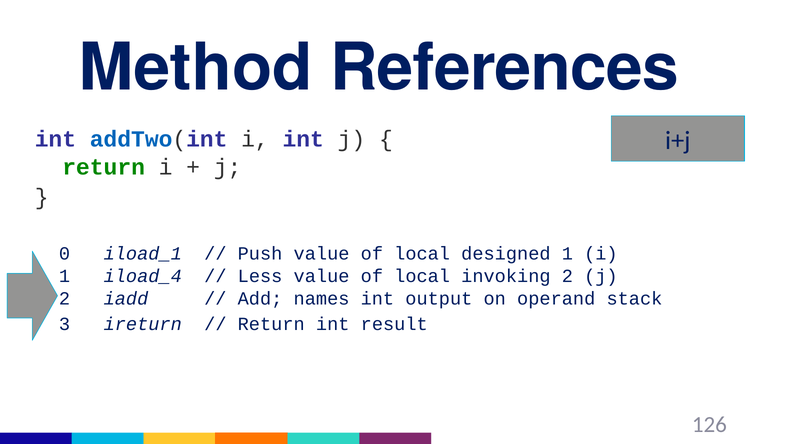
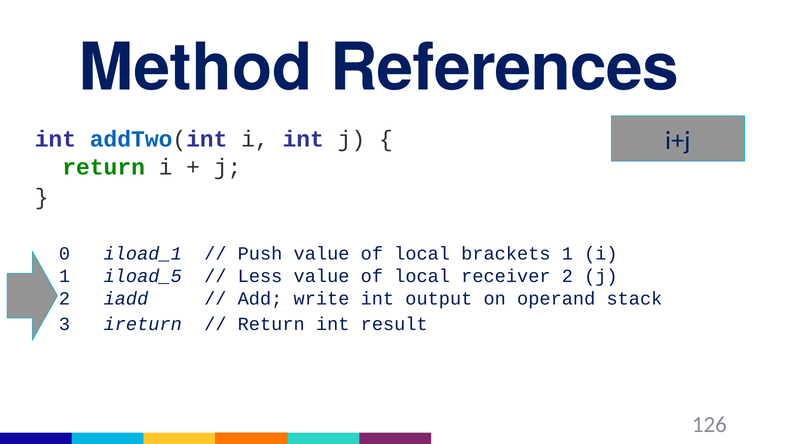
designed: designed -> brackets (506, 254)
iload_4: iload_4 -> iload_5 (143, 276)
invoking: invoking -> receiver (506, 276)
names: names -> write (322, 298)
